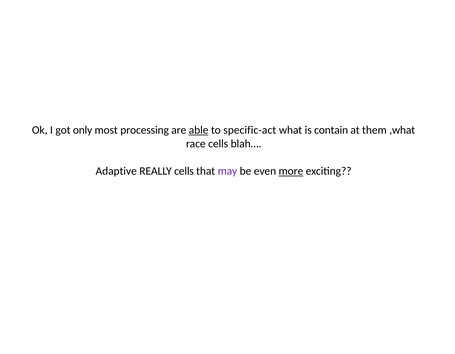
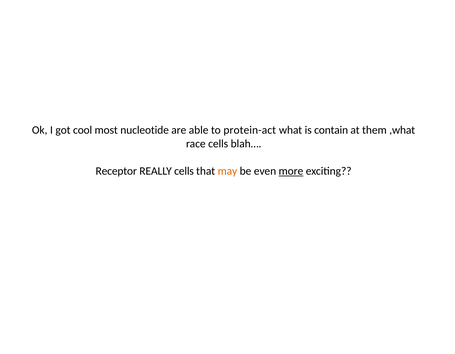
only: only -> cool (83, 130)
processing: processing -> nucleotide (145, 130)
able underline: present -> none (199, 130)
specific-act: specific-act -> protein-act (250, 130)
Adaptive: Adaptive -> Receptor (116, 171)
may colour: purple -> orange (227, 171)
